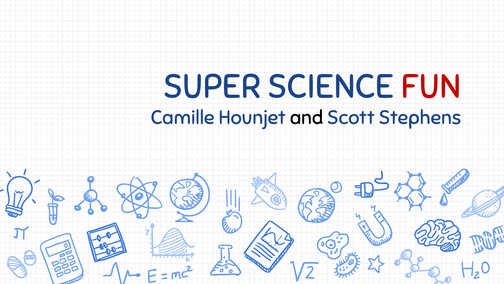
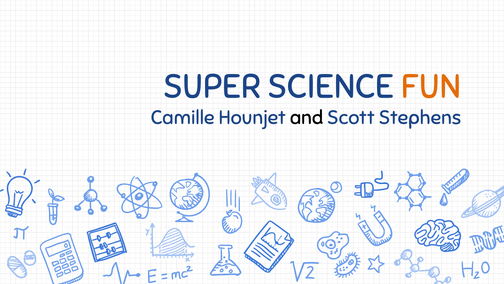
FUN colour: red -> orange (431, 87)
